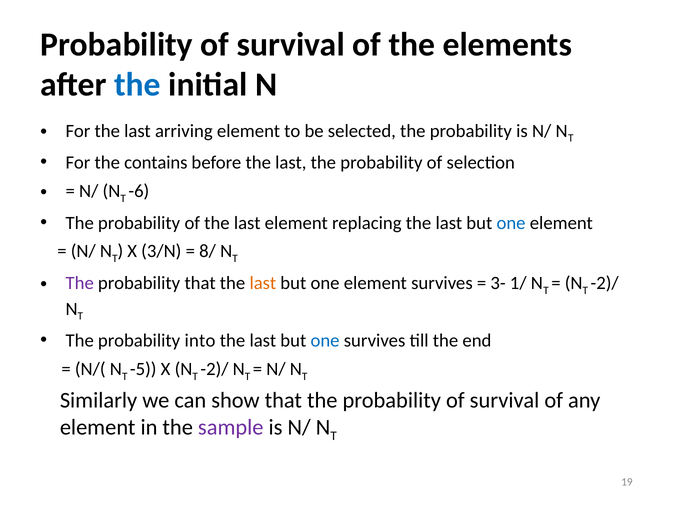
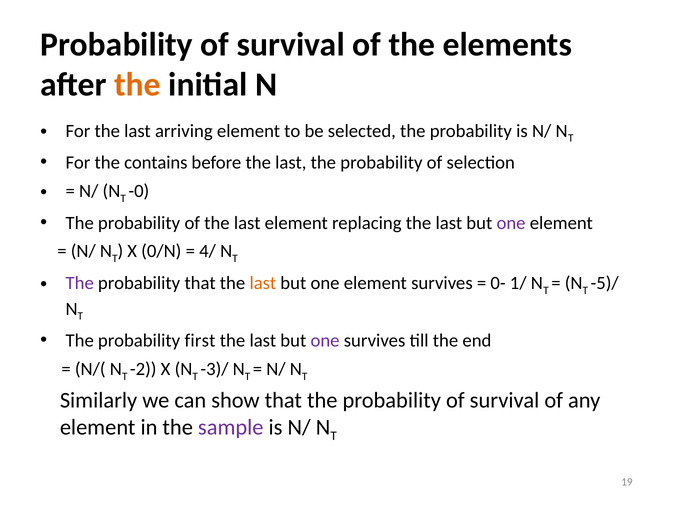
the colour: blue -> orange (138, 85)
-6: -6 -> -0 (139, 191)
one colour: blue -> purple (511, 223)
3/N: 3/N -> 0/N (161, 251)
8/: 8/ -> 4/ (208, 251)
3-: 3- -> 0- (498, 283)
-2)/: -2)/ -> -5)/ (605, 283)
into: into -> first (200, 340)
one colour: blue -> purple (325, 340)
-5: -5 -> -2 (143, 369)
-2)/: -2)/ -> -3)/ (214, 369)
